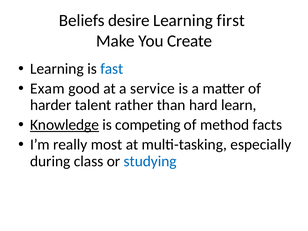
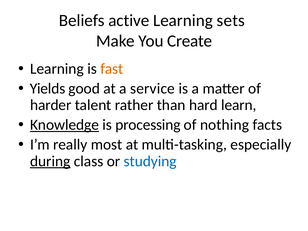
desire: desire -> active (129, 20)
first: first -> sets (231, 20)
fast colour: blue -> orange (112, 69)
Exam: Exam -> Yields (48, 89)
competing: competing -> processing (148, 125)
method: method -> nothing (225, 125)
during underline: none -> present (50, 161)
